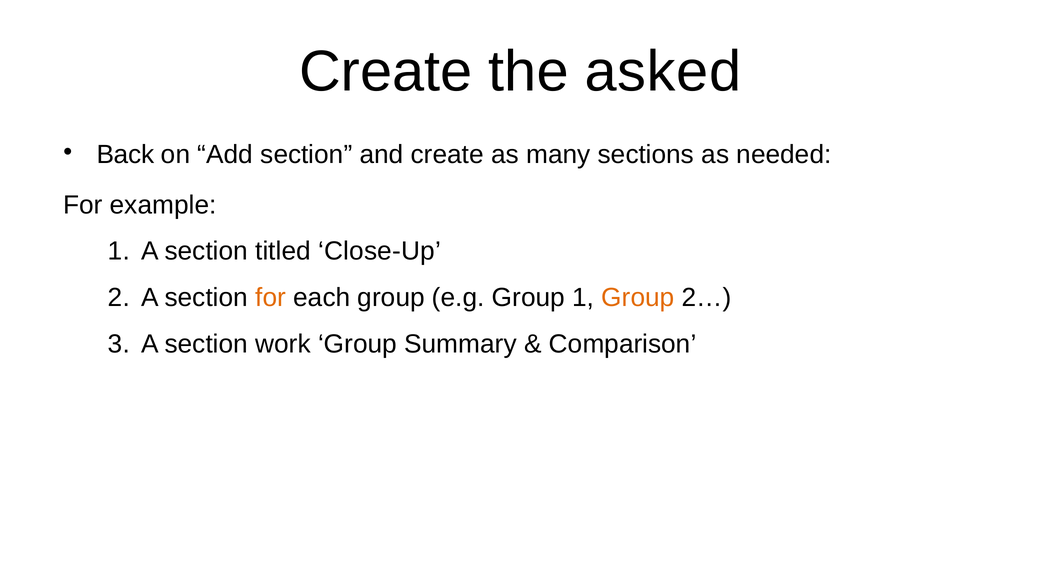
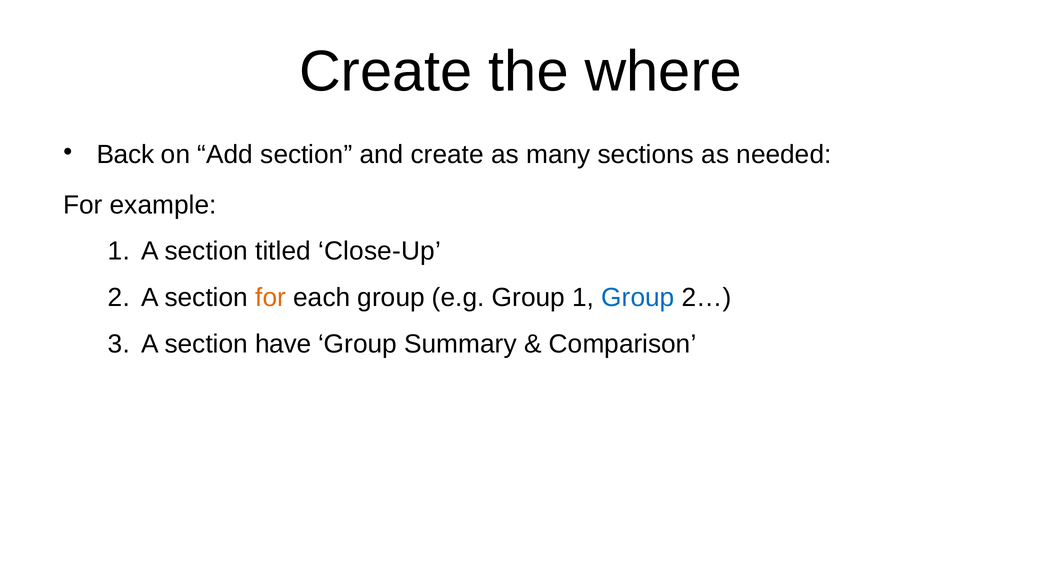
asked: asked -> where (663, 72)
Group colour: orange -> blue (638, 298)
work: work -> have (283, 344)
